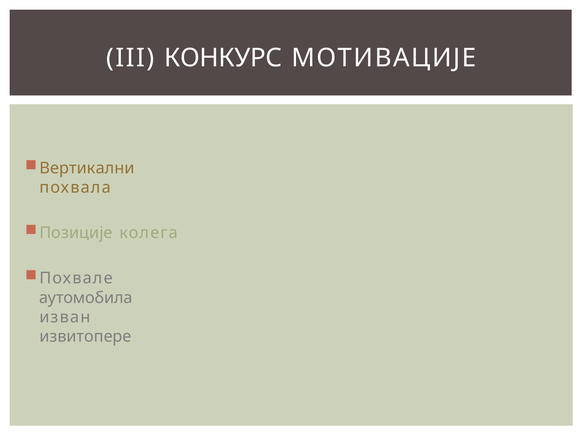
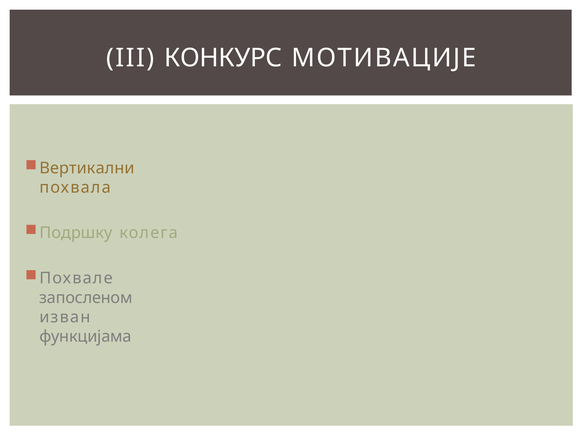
Позиције: Позиције -> Подршку (76, 233)
аутомобила: аутомобила -> запосленом (86, 298)
извитопере: извитопере -> функцијама (85, 337)
